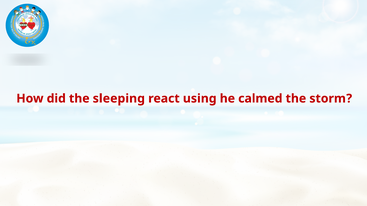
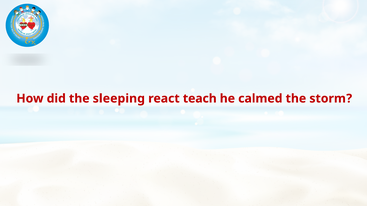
using: using -> teach (200, 99)
